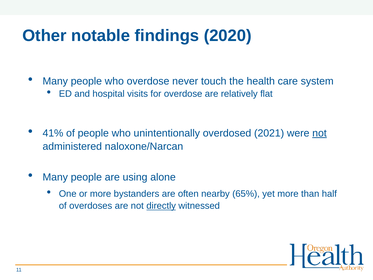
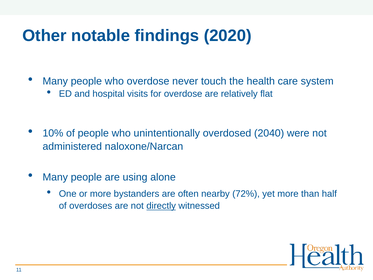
41%: 41% -> 10% (53, 133)
2021: 2021 -> 2040 (269, 133)
not underline: present -> none (320, 133)
65%: 65% -> 72% (246, 194)
